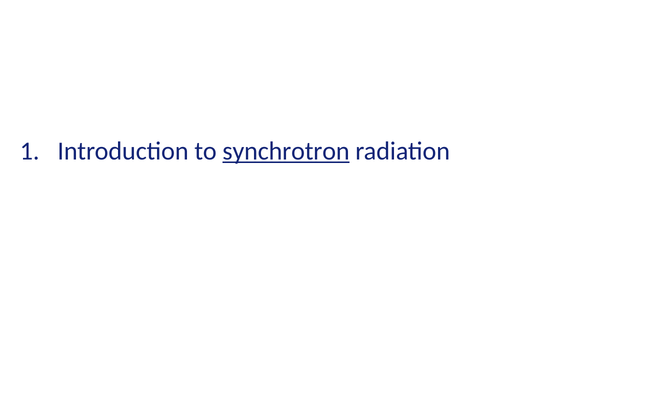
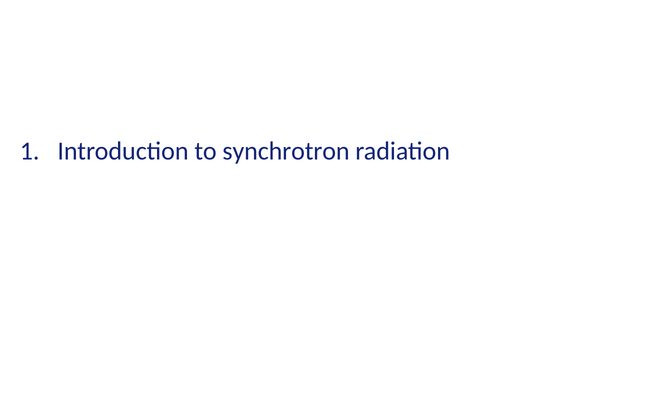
synchrotron underline: present -> none (286, 151)
